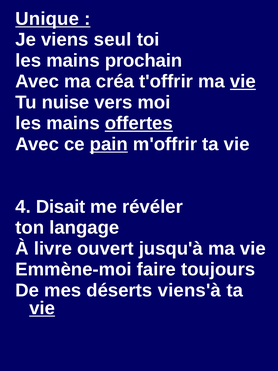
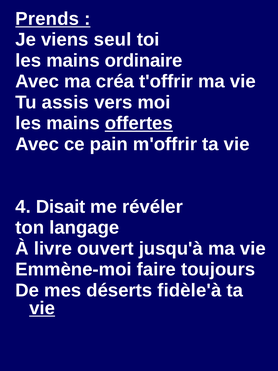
Unique: Unique -> Prends (47, 19)
prochain: prochain -> ordinaire (144, 61)
vie underline: present -> none (243, 81)
nuise: nuise -> assis (65, 102)
pain underline: present -> none (109, 144)
viens'à: viens'à -> fidèle'à (189, 290)
